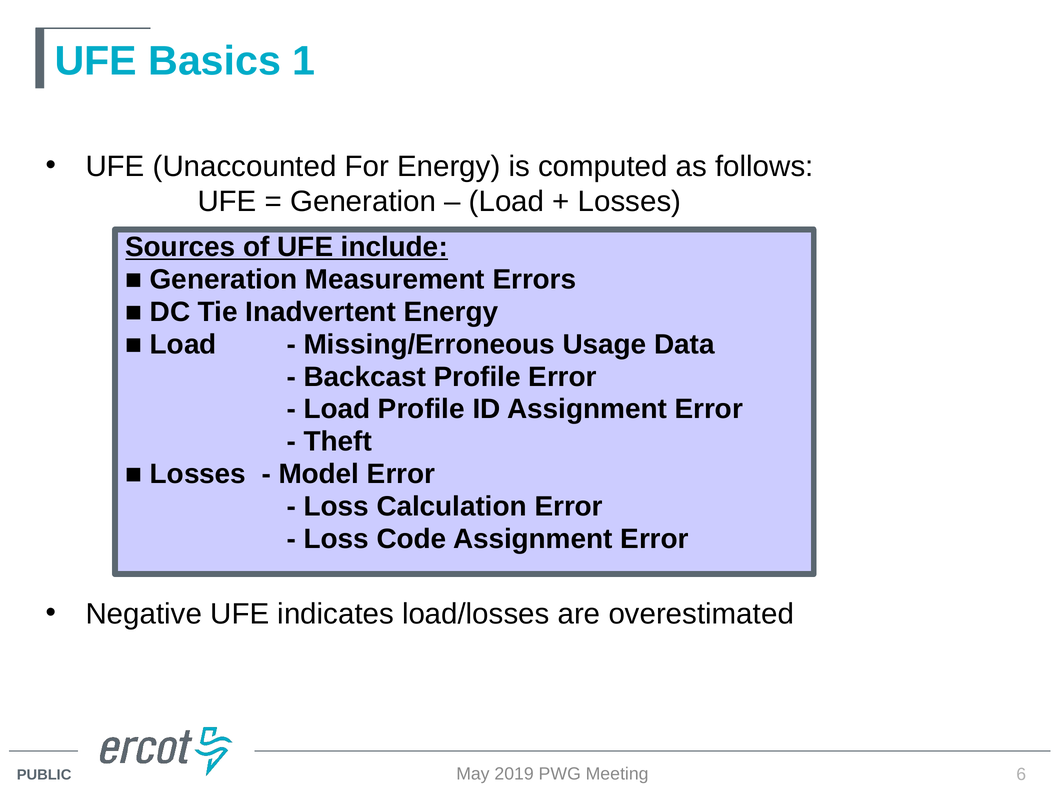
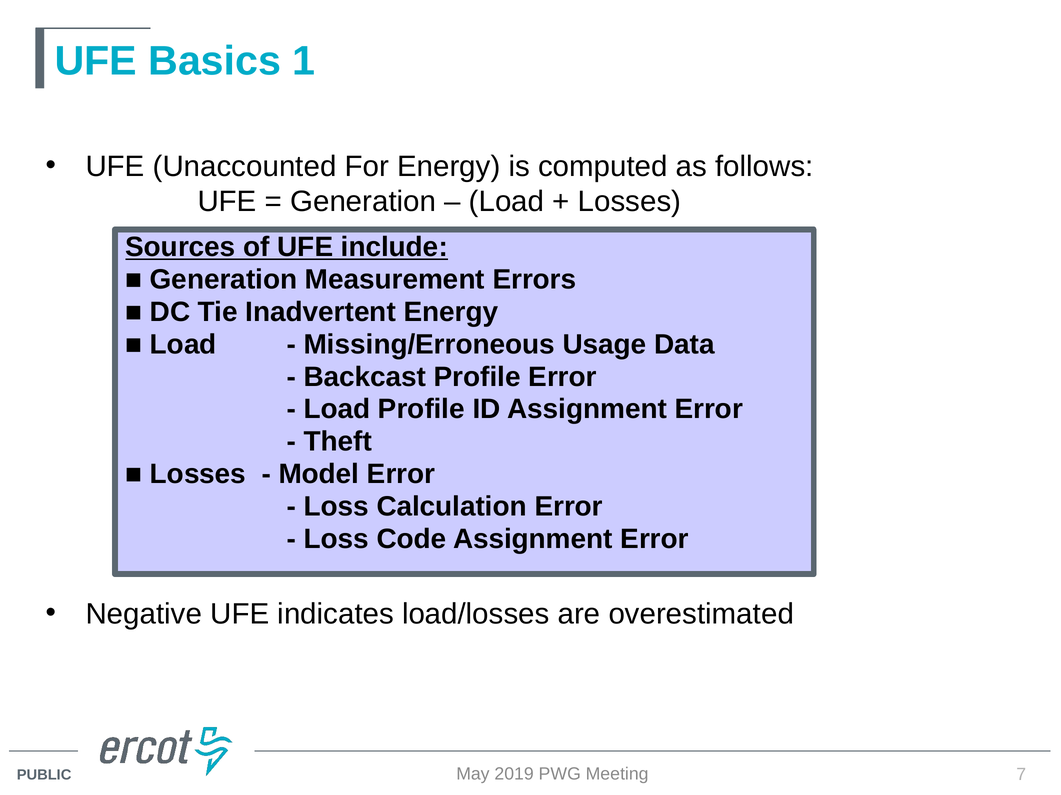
6: 6 -> 7 (1021, 775)
